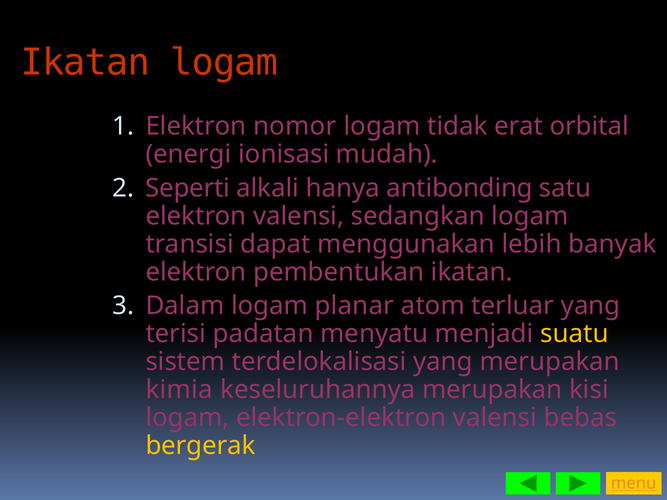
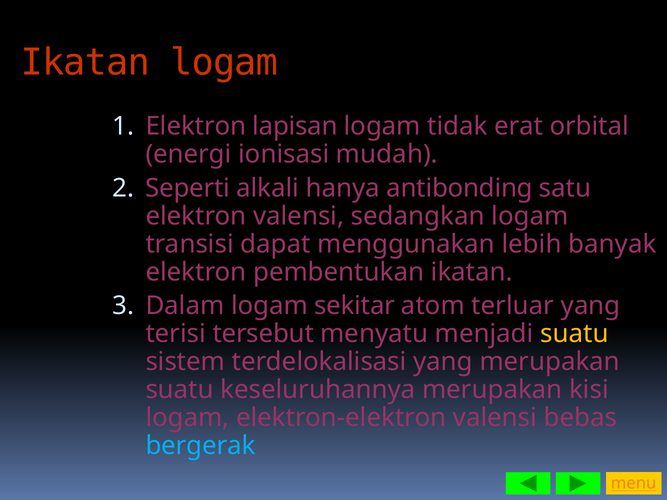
nomor: nomor -> lapisan (295, 126)
planar: planar -> sekitar (355, 306)
padatan: padatan -> tersebut (263, 334)
kimia: kimia -> suatu (180, 390)
bergerak colour: yellow -> light blue (201, 446)
